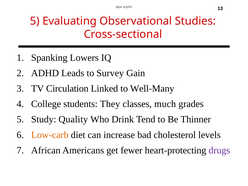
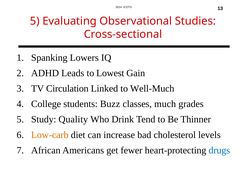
Survey: Survey -> Lowest (110, 73)
Well-Many: Well-Many -> Well-Much (152, 89)
They: They -> Buzz (110, 104)
drugs colour: purple -> blue (219, 150)
